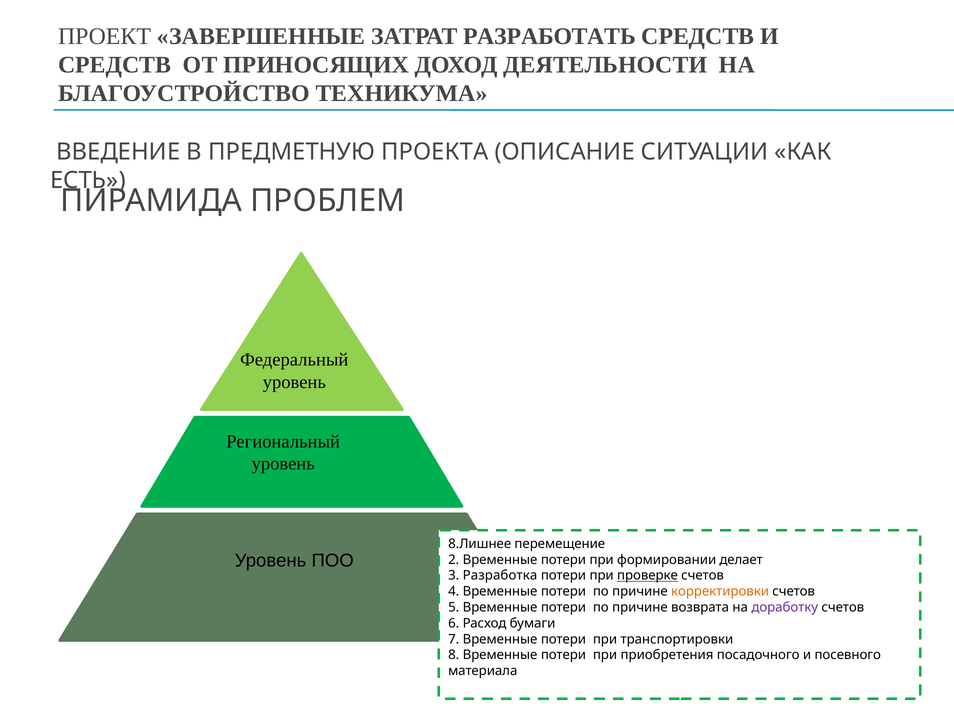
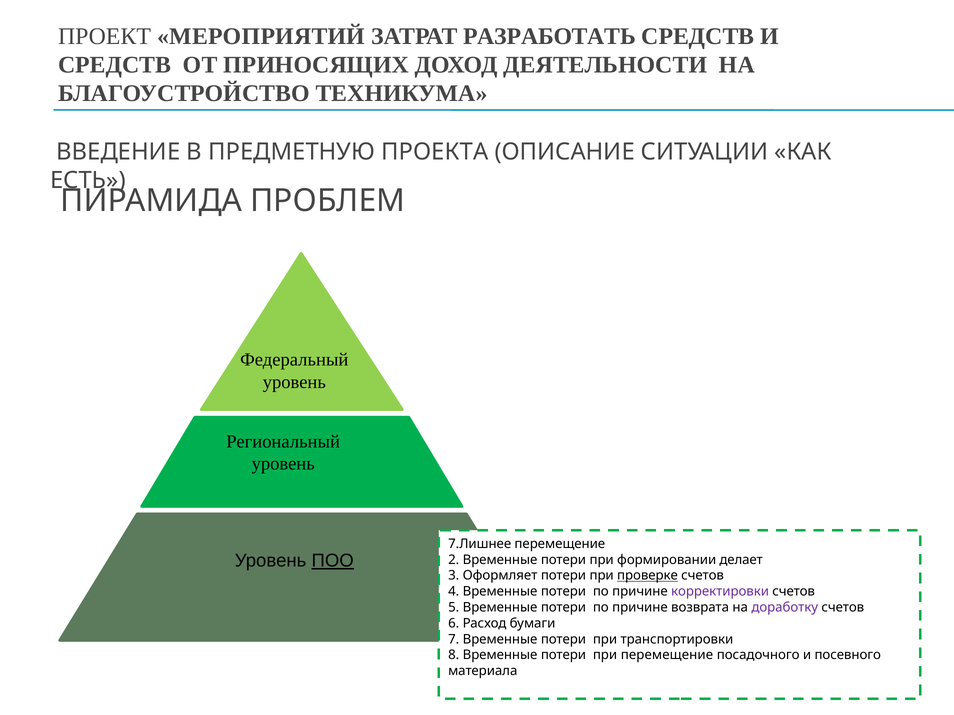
ЗАВЕРШЕННЫЕ: ЗАВЕРШЕННЫЕ -> МЕРОПРИЯТИЙ (261, 36)
8.Лишнее: 8.Лишнее -> 7.Лишнее (480, 544)
ПОО underline: none -> present (333, 561)
Разработка: Разработка -> Оформляет (500, 576)
корректировки colour: orange -> purple (720, 592)
при приобретения: приобретения -> перемещение (667, 656)
